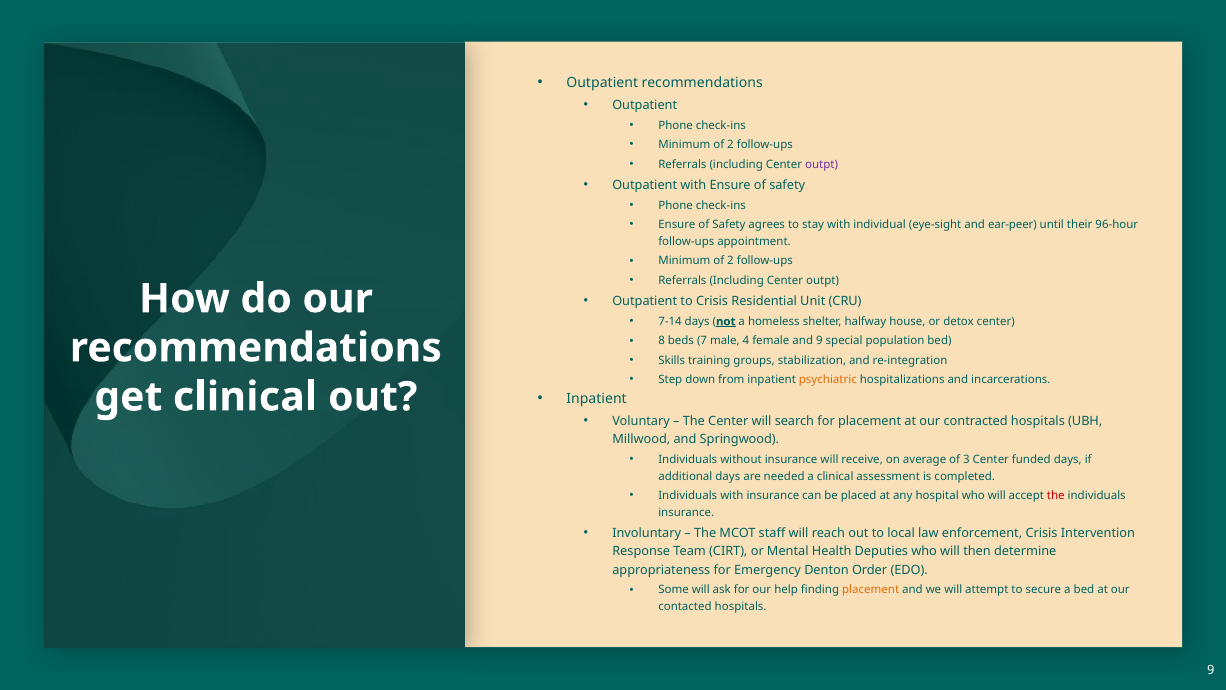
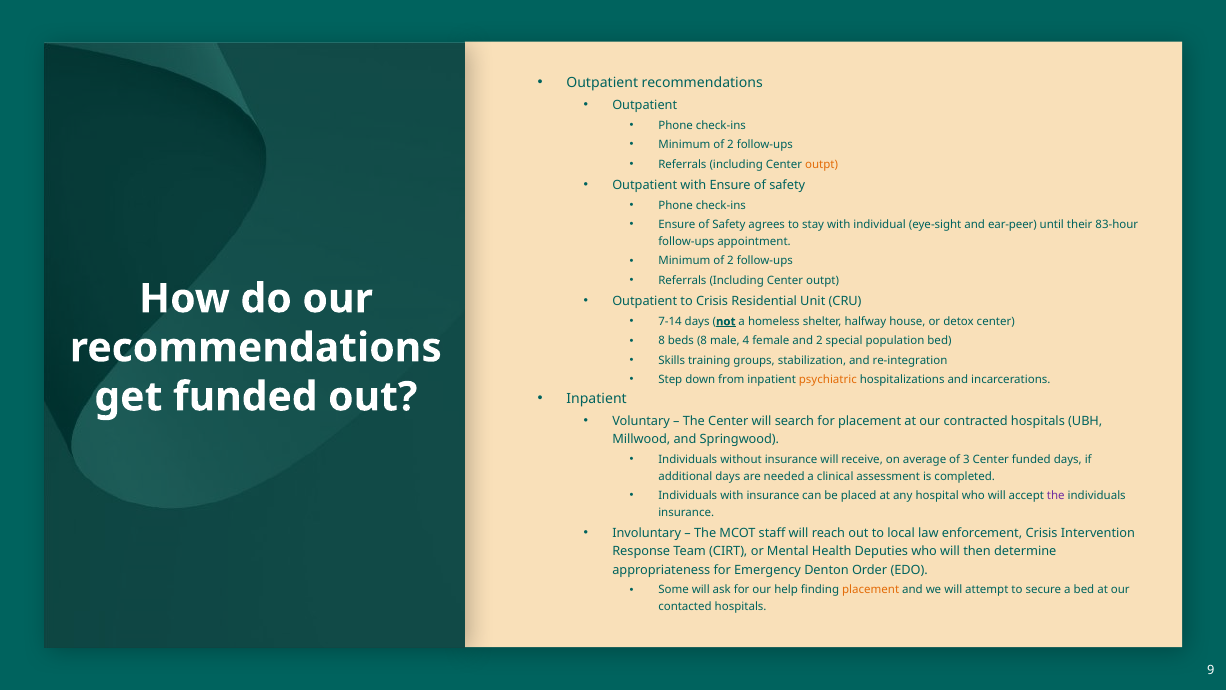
outpt colour: purple -> orange (822, 164)
96-hour: 96-hour -> 83-hour (1117, 225)
beds 7: 7 -> 8 (702, 341)
and 9: 9 -> 2 (819, 341)
get clinical: clinical -> funded (245, 397)
the colour: red -> purple (1056, 495)
